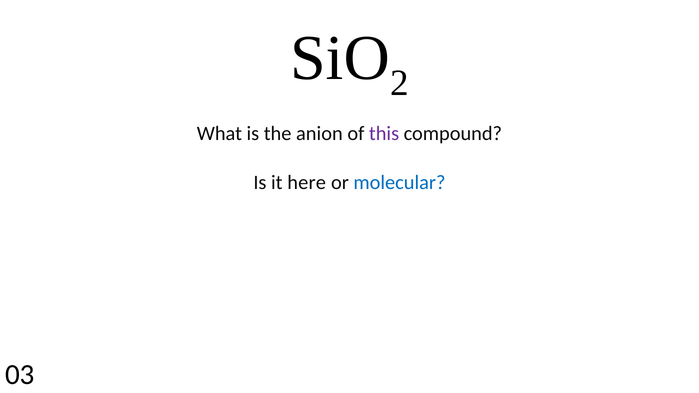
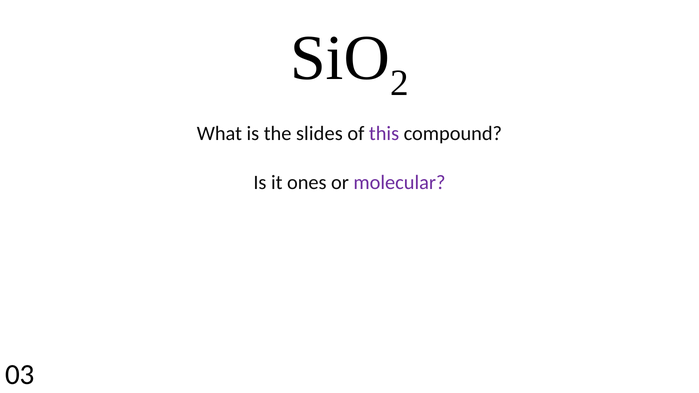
anion: anion -> slides (319, 134)
here: here -> ones (307, 183)
molecular colour: blue -> purple (399, 183)
